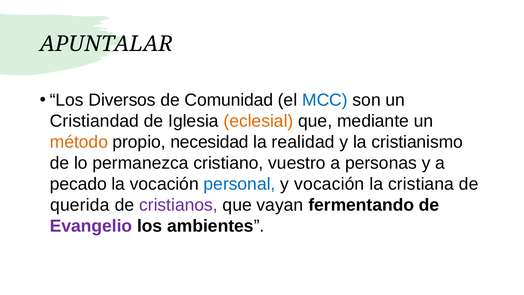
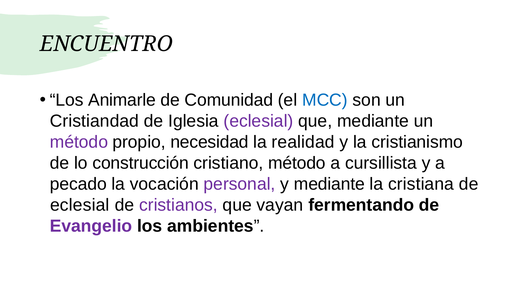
APUNTALAR: APUNTALAR -> ENCUENTRO (106, 44)
Diversos: Diversos -> Animarle (122, 100)
eclesial colour: orange -> purple (258, 121)
método colour: orange -> purple (79, 142)
permanezca: permanezca -> construcción (141, 163)
cristiano vuestro: vuestro -> método (297, 163)
personas: personas -> cursillista (381, 163)
personal colour: blue -> purple (240, 184)
y vocación: vocación -> mediante (329, 184)
querida: querida -> eclesial (80, 205)
